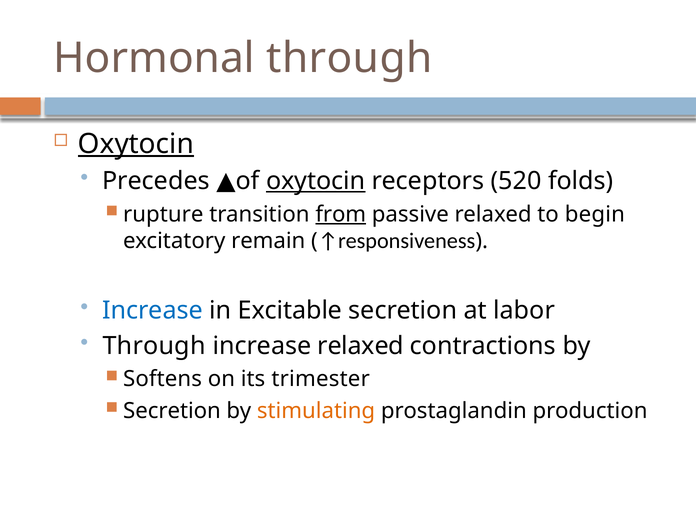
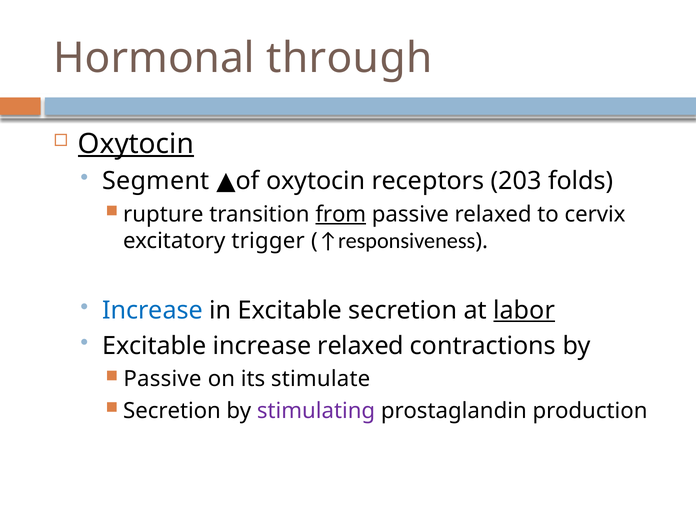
Precedes: Precedes -> Segment (156, 181)
oxytocin underline: present -> none (316, 181)
520: 520 -> 203 (516, 181)
begin: begin -> cervix (595, 214)
remain: remain -> trigger (268, 241)
labor underline: none -> present (524, 310)
Through: Through -> Excitable (154, 346)
Softens: Softens -> Passive (162, 379)
trimester: trimester -> stimulate (321, 379)
stimulating colour: orange -> purple (316, 411)
